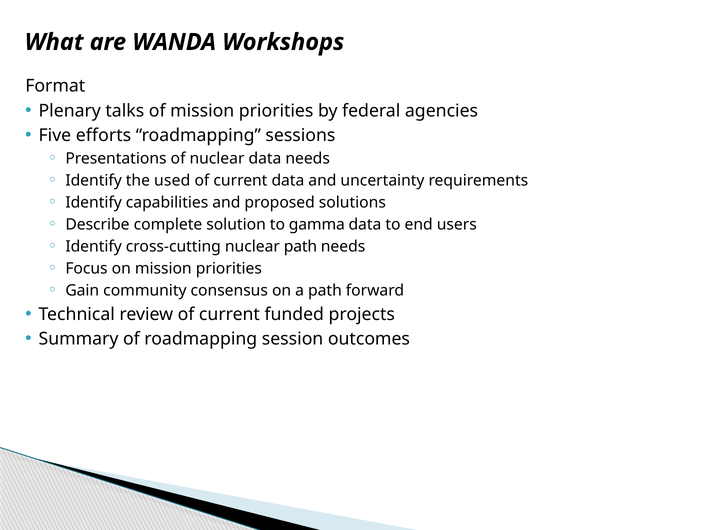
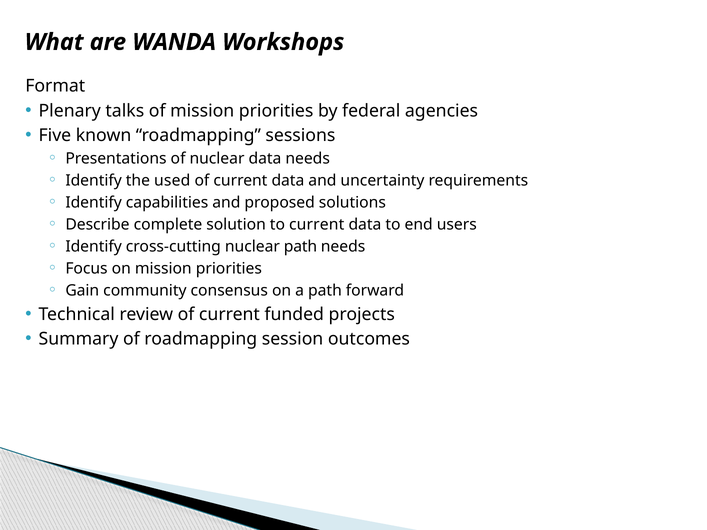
efforts: efforts -> known (104, 136)
to gamma: gamma -> current (317, 225)
